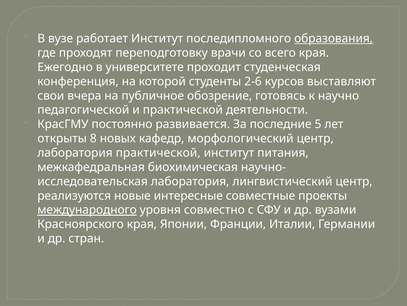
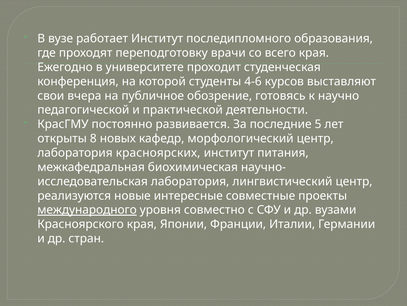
образования underline: present -> none (334, 39)
2-6: 2-6 -> 4-6 (253, 81)
лаборатория практической: практической -> красноярских (158, 153)
